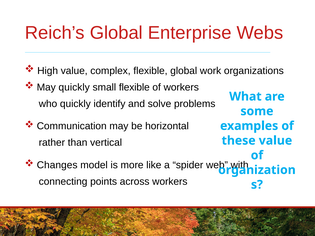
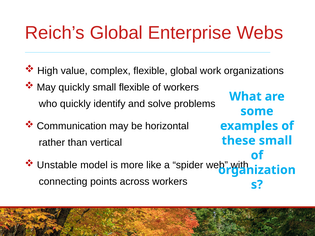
these value: value -> small (275, 141)
Changes: Changes -> Unstable (57, 165)
